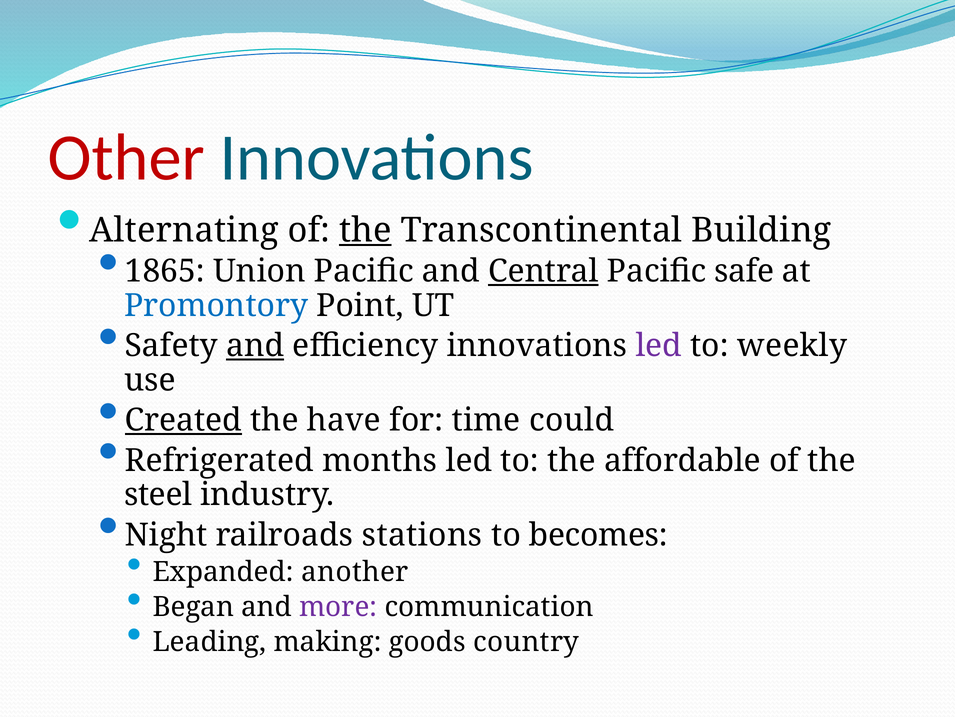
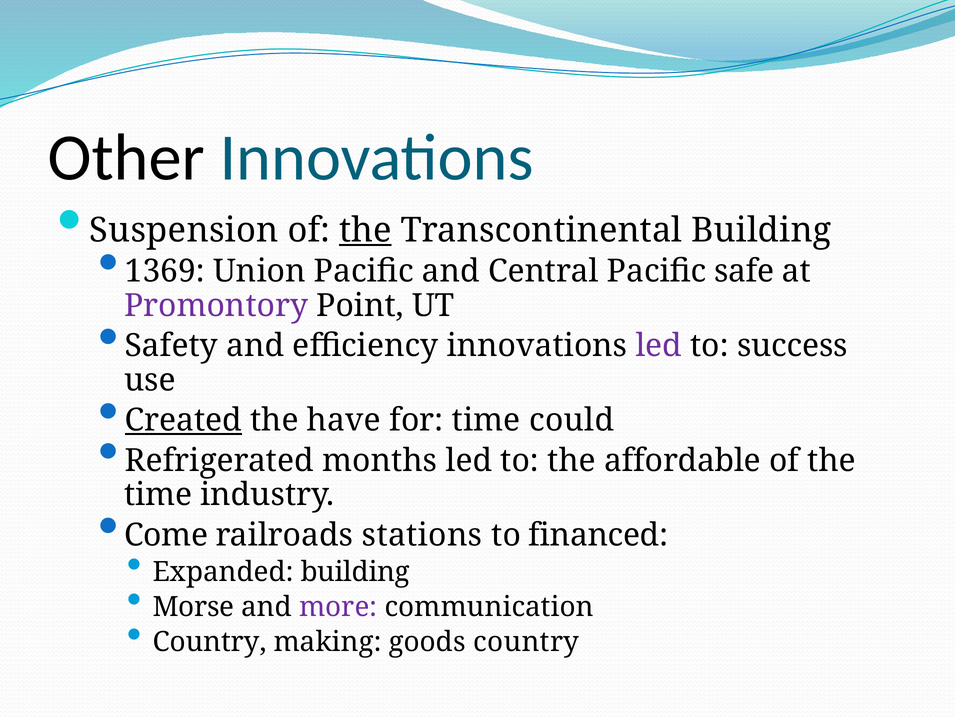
Other colour: red -> black (126, 158)
Alternating: Alternating -> Suspension (184, 230)
1865: 1865 -> 1369 (165, 271)
Central underline: present -> none (543, 271)
Promontory colour: blue -> purple (216, 305)
and underline: present -> none (255, 346)
weekly: weekly -> success (792, 346)
steel: steel -> time (158, 494)
Night: Night -> Come (166, 535)
becomes: becomes -> financed (598, 535)
Expanded another: another -> building (355, 571)
Began: Began -> Morse (193, 606)
Leading: Leading -> Country (210, 641)
